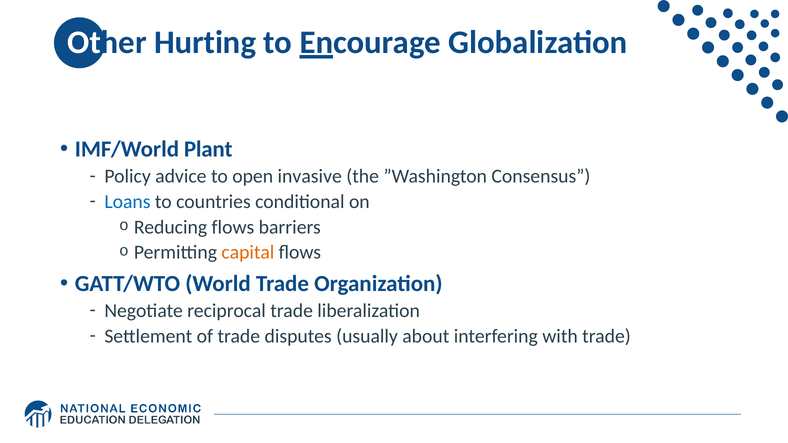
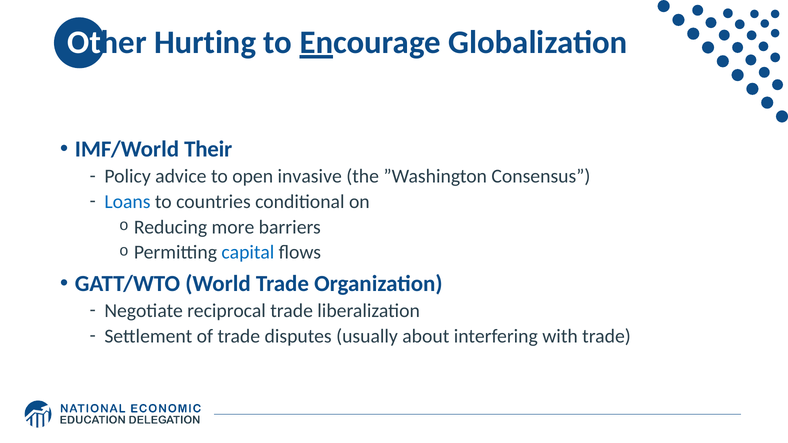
Plant: Plant -> Their (208, 149)
Reducing flows: flows -> more (233, 227)
capital colour: orange -> blue (248, 253)
